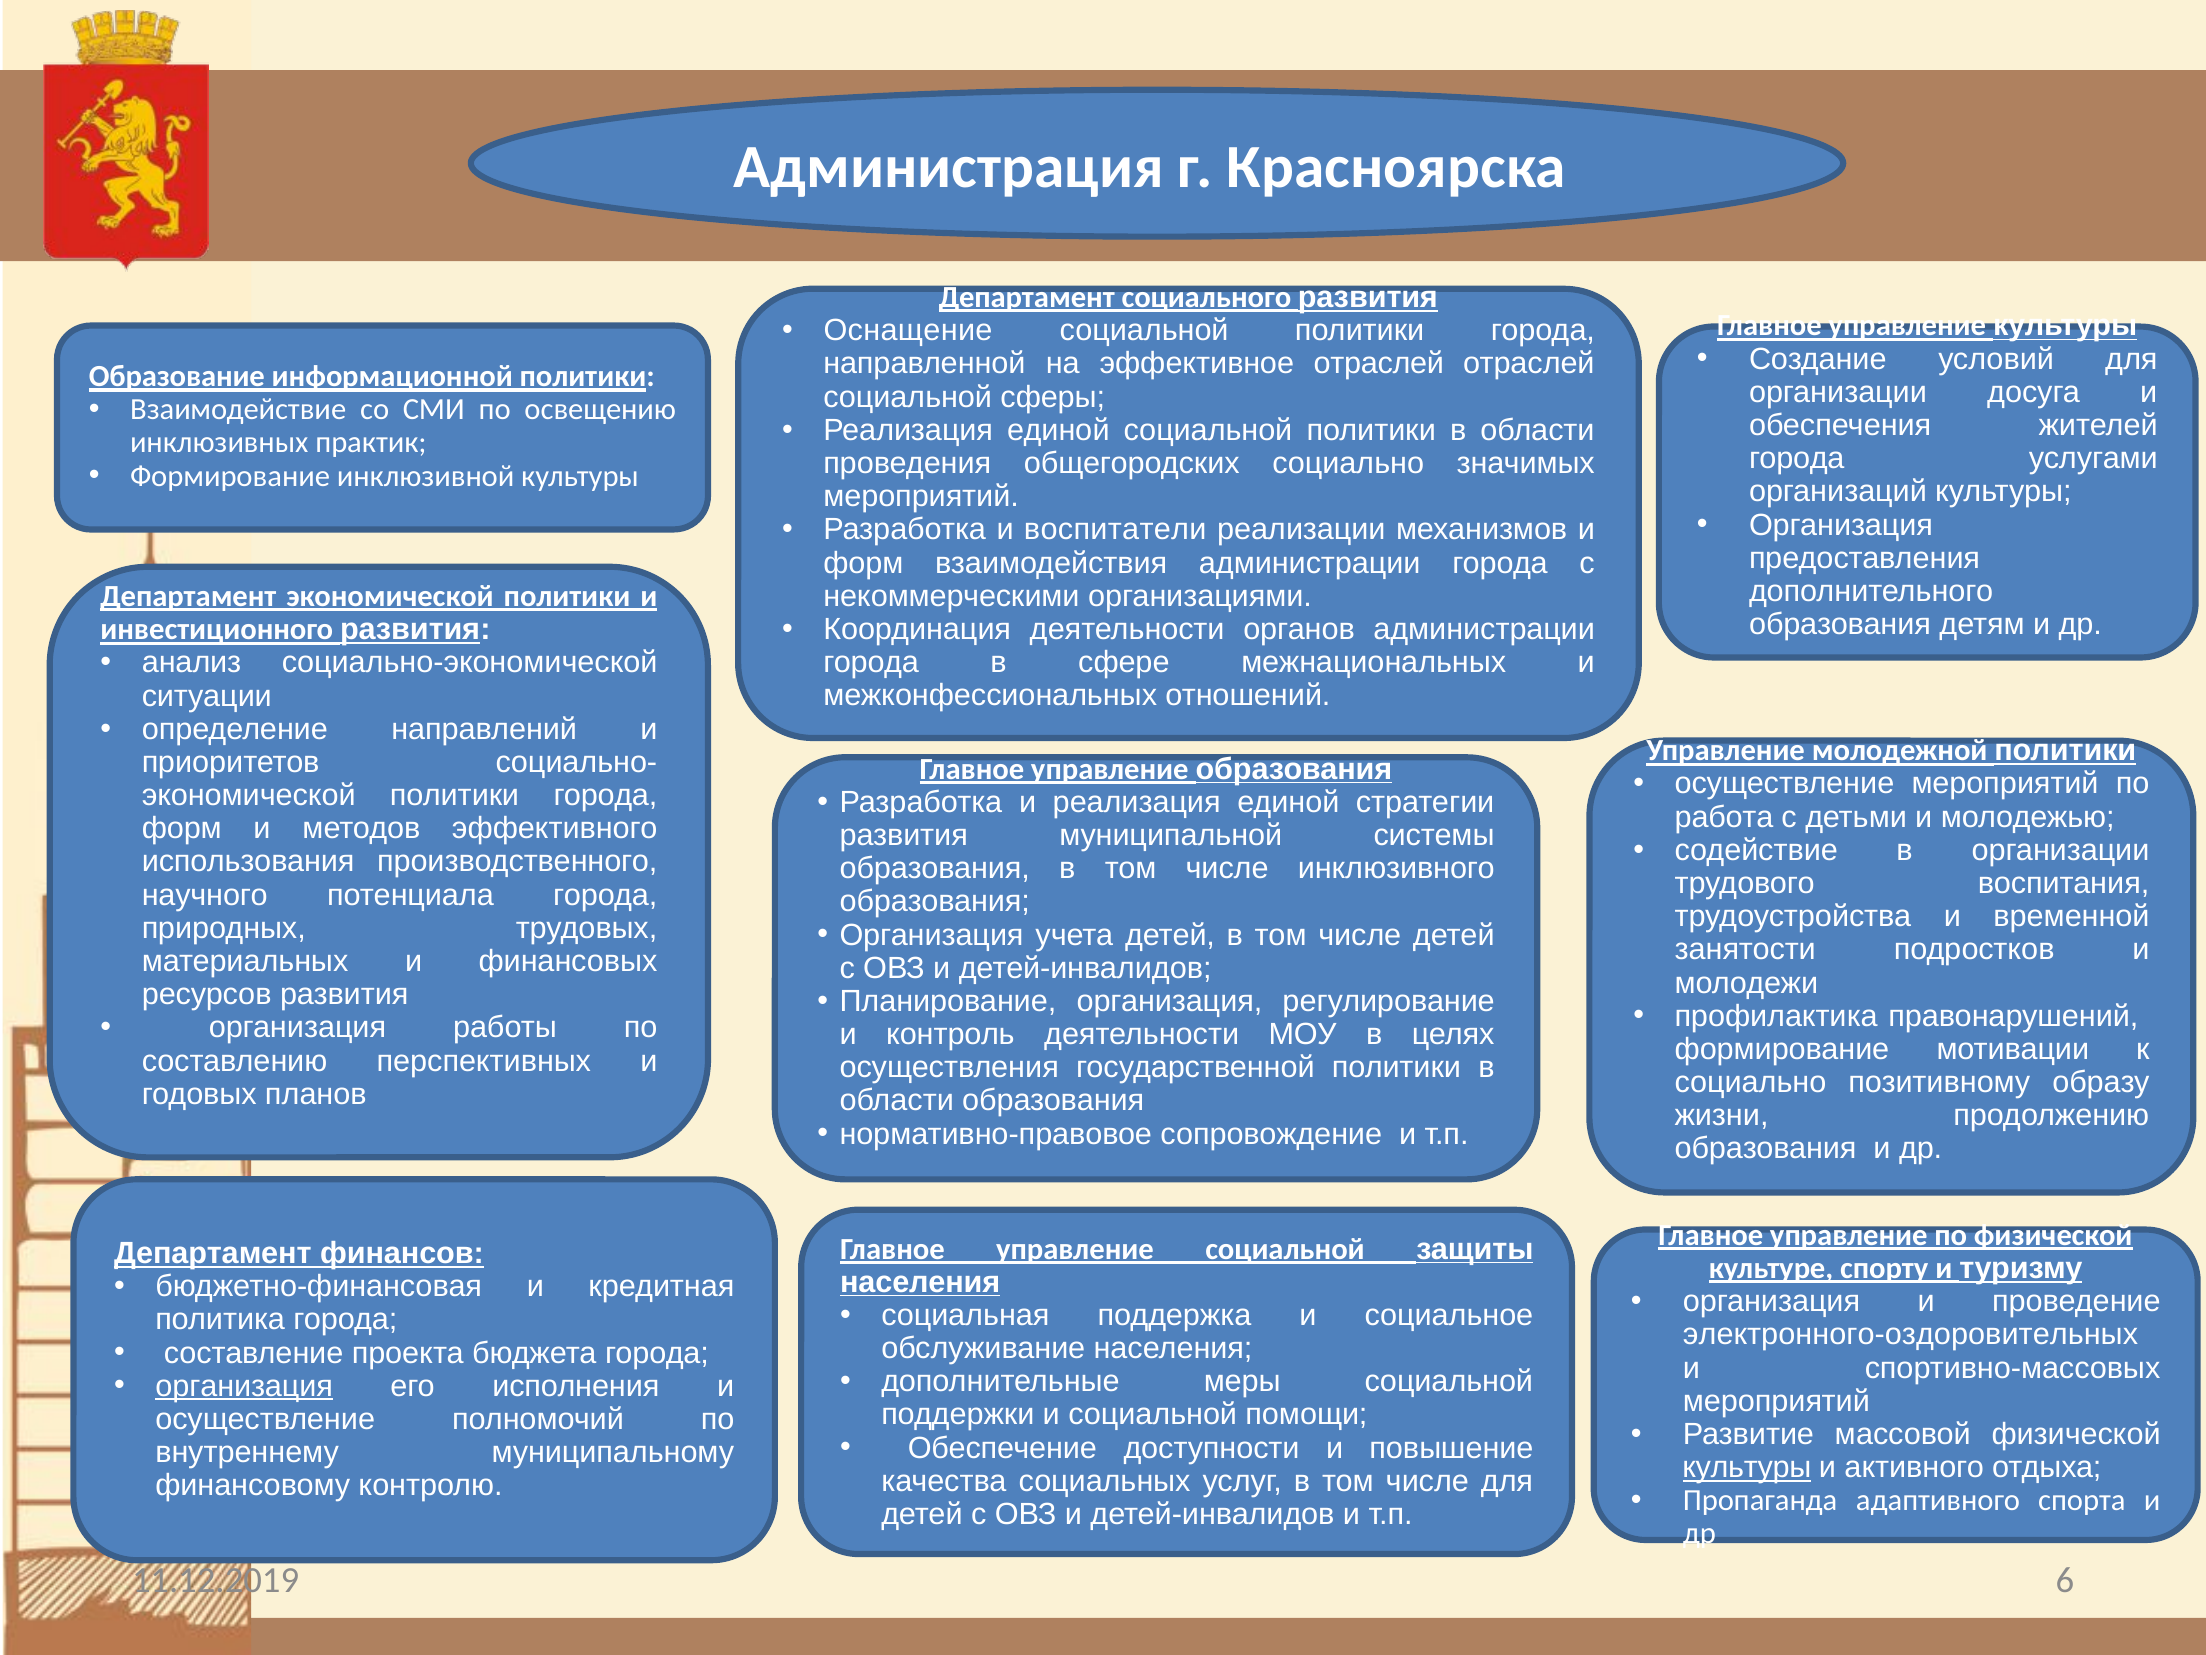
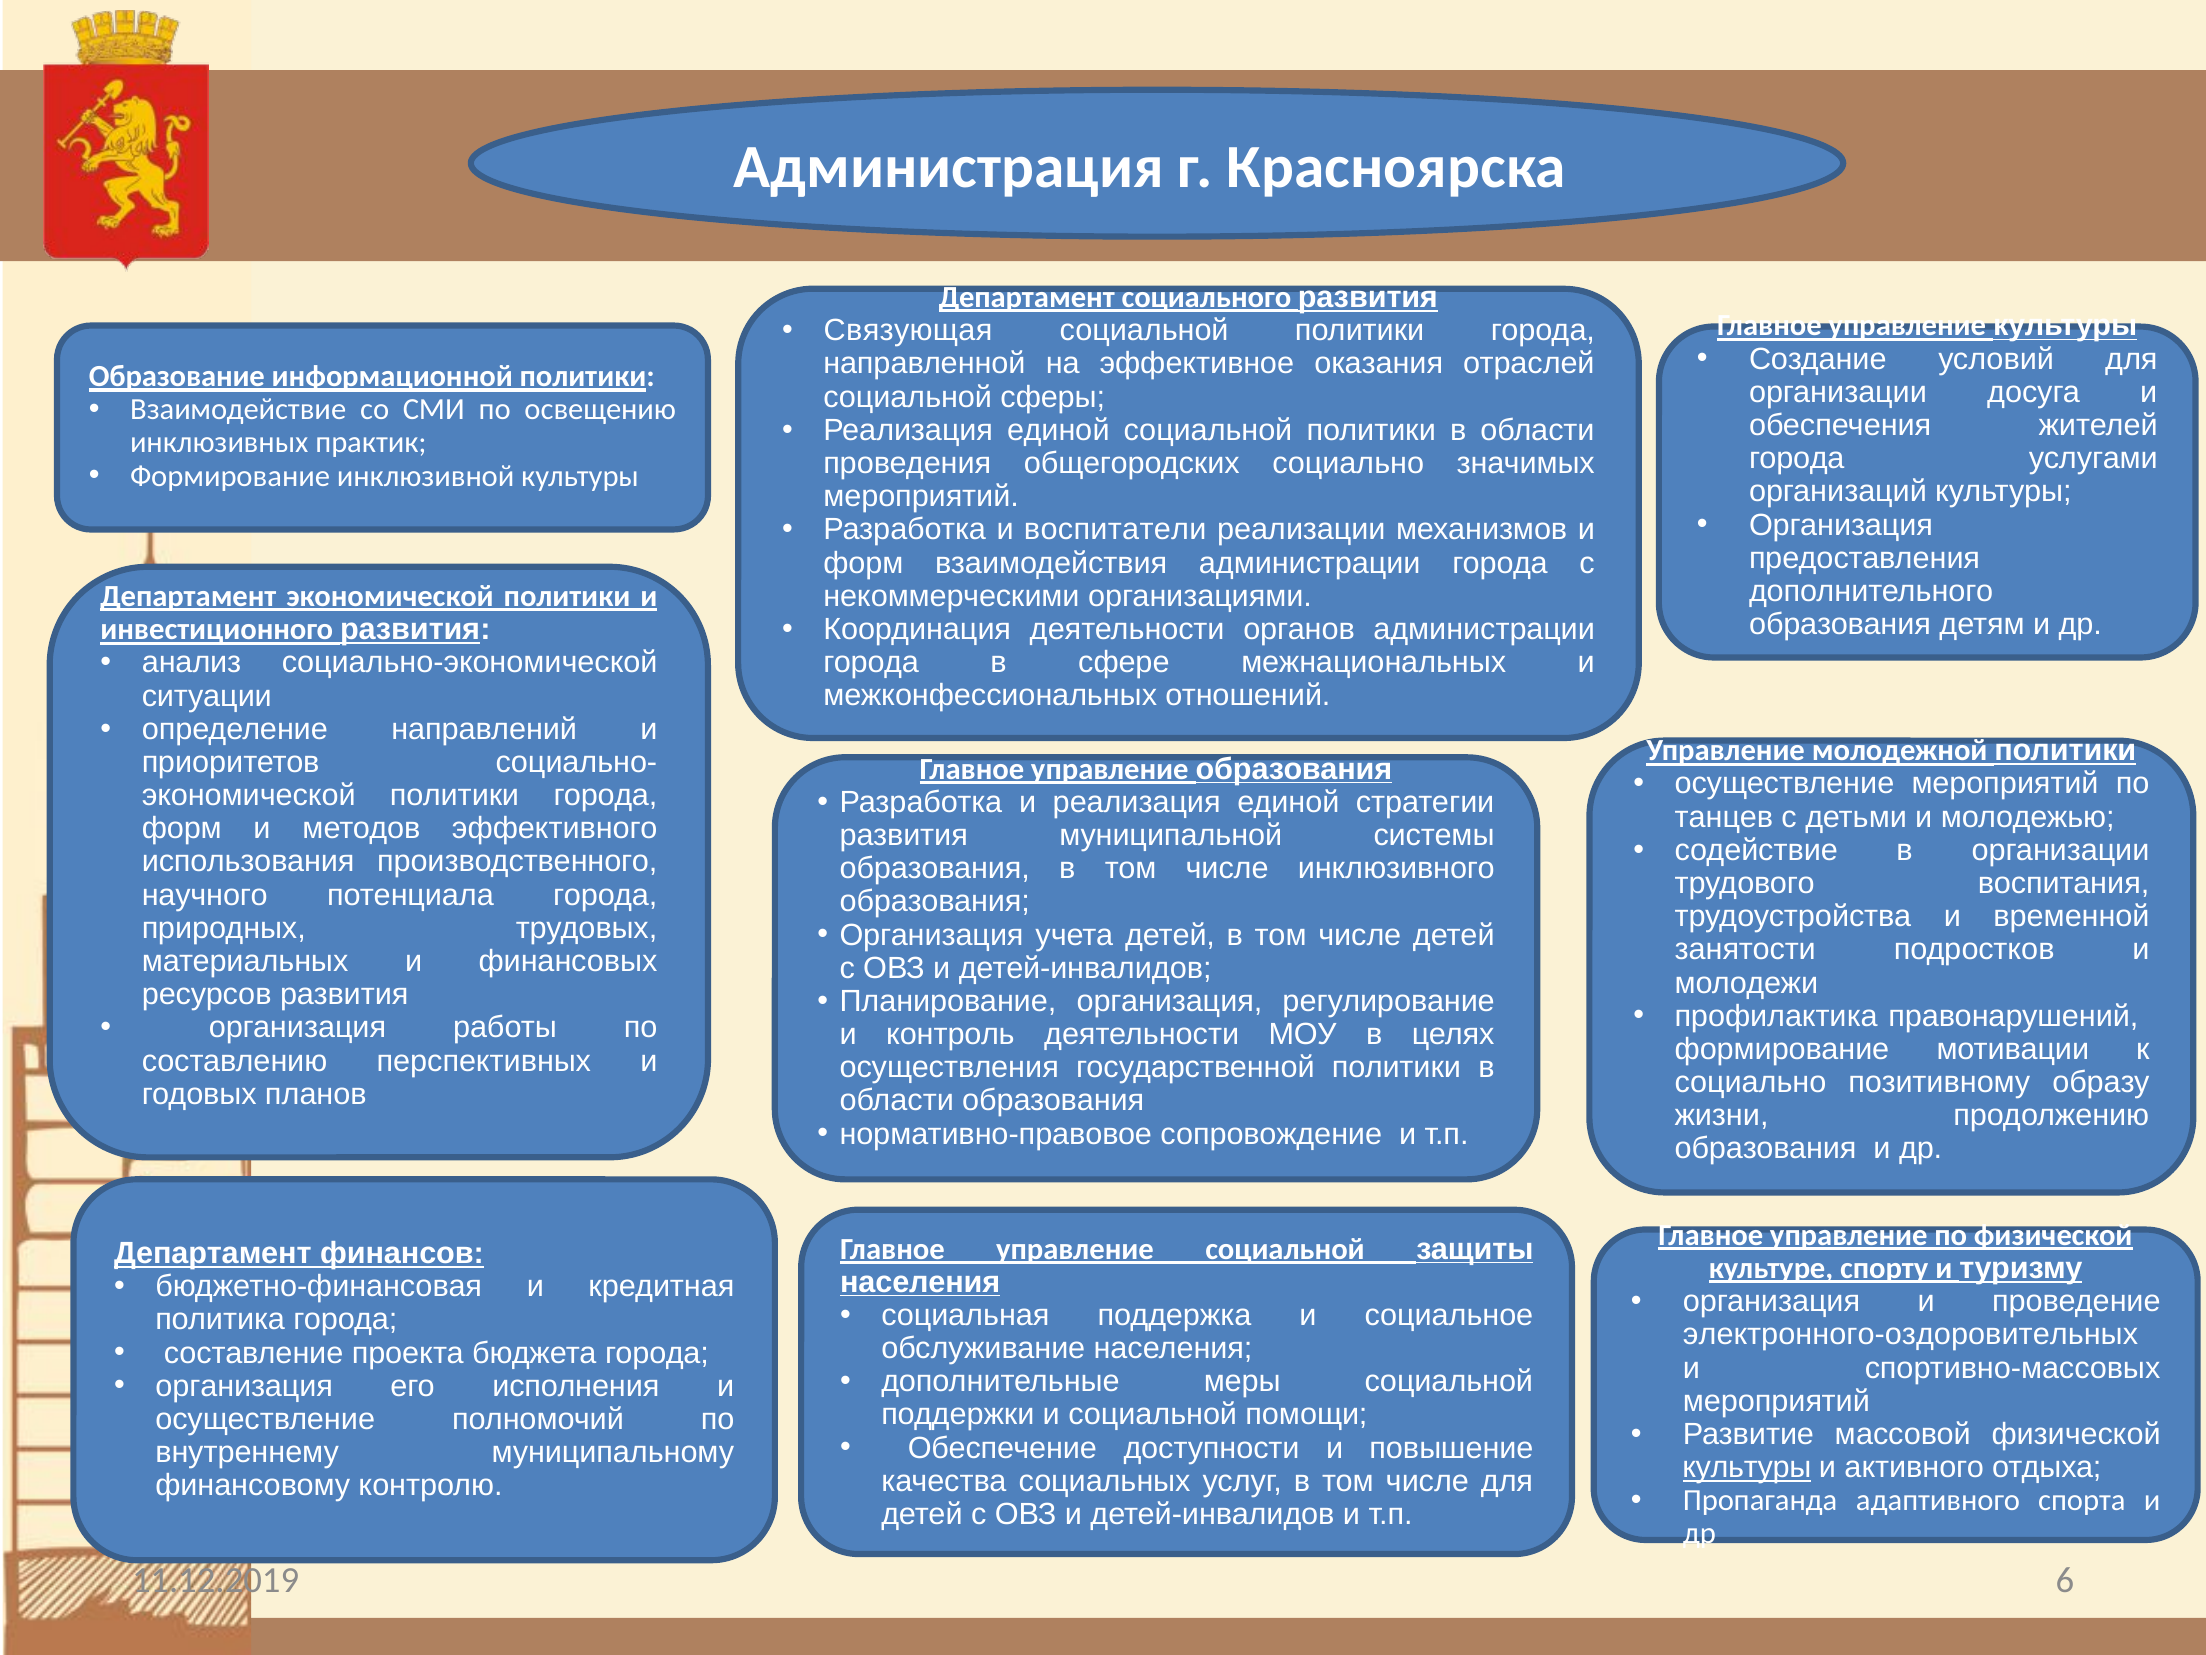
Оснащение: Оснащение -> Связующая (908, 331)
эффективное отраслей: отраслей -> оказания (1379, 364)
работа: работа -> танцев (1724, 817)
организация underline: present -> none (244, 1386)
